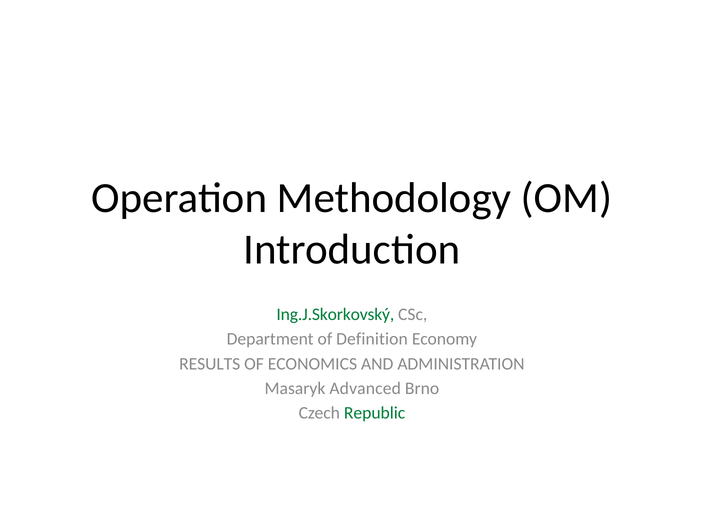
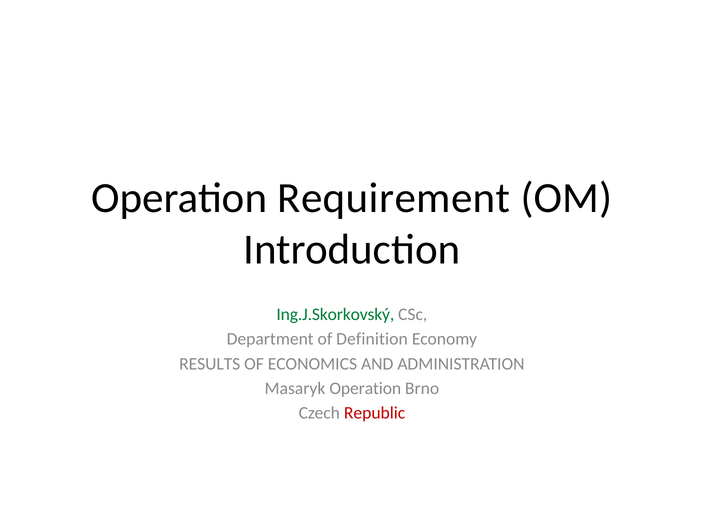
Methodology: Methodology -> Requirement (394, 198)
Masaryk Advanced: Advanced -> Operation (365, 388)
Republic colour: green -> red (375, 413)
